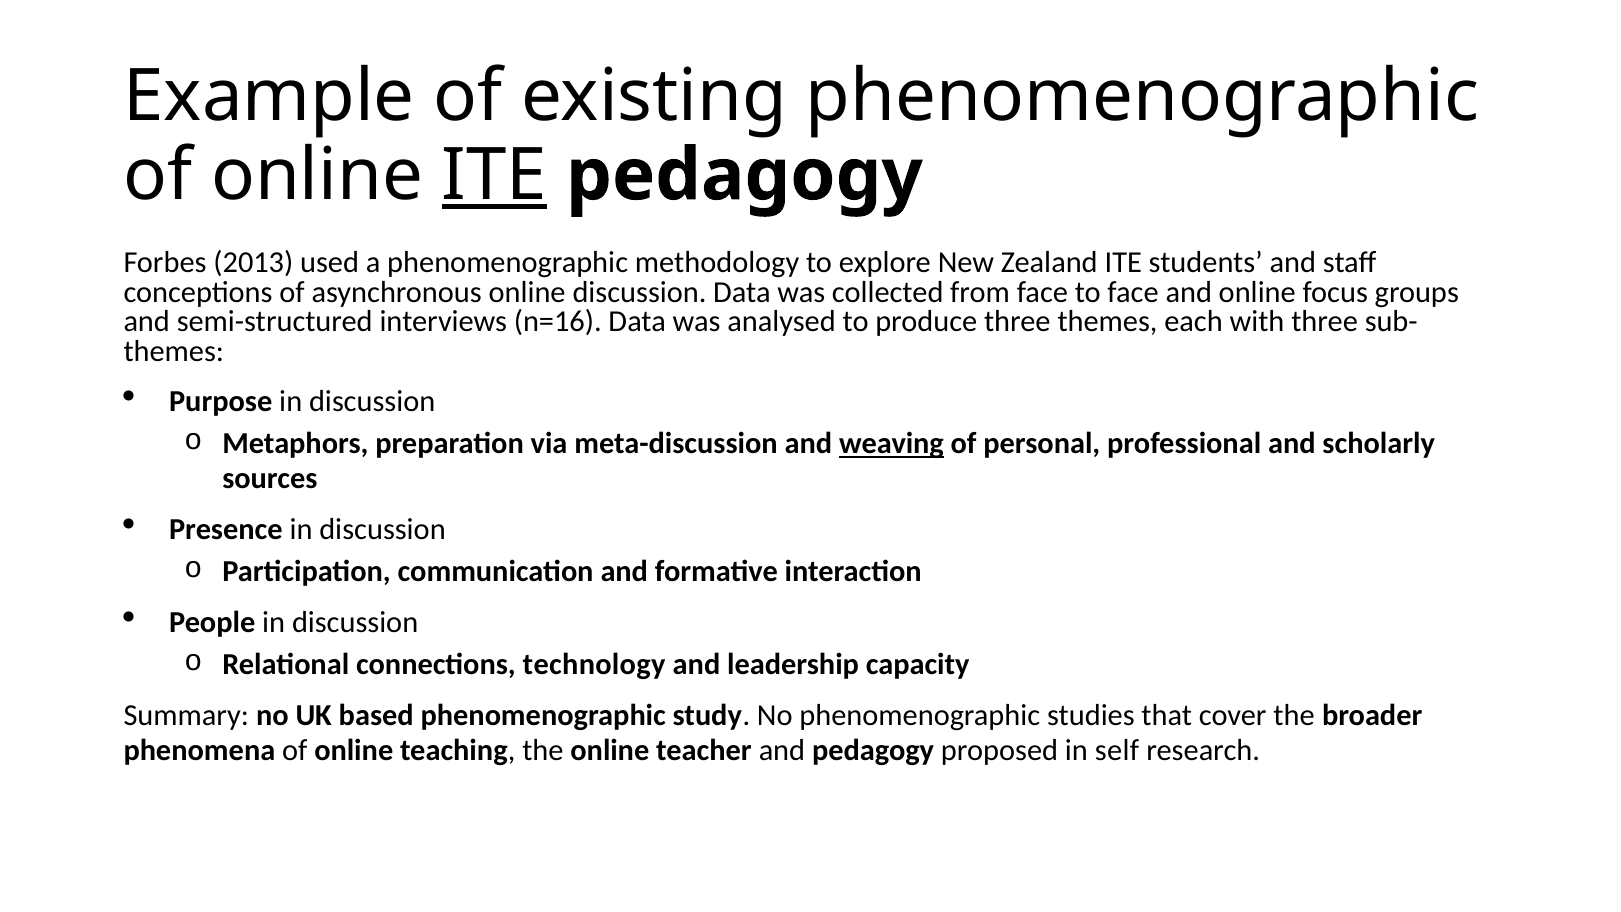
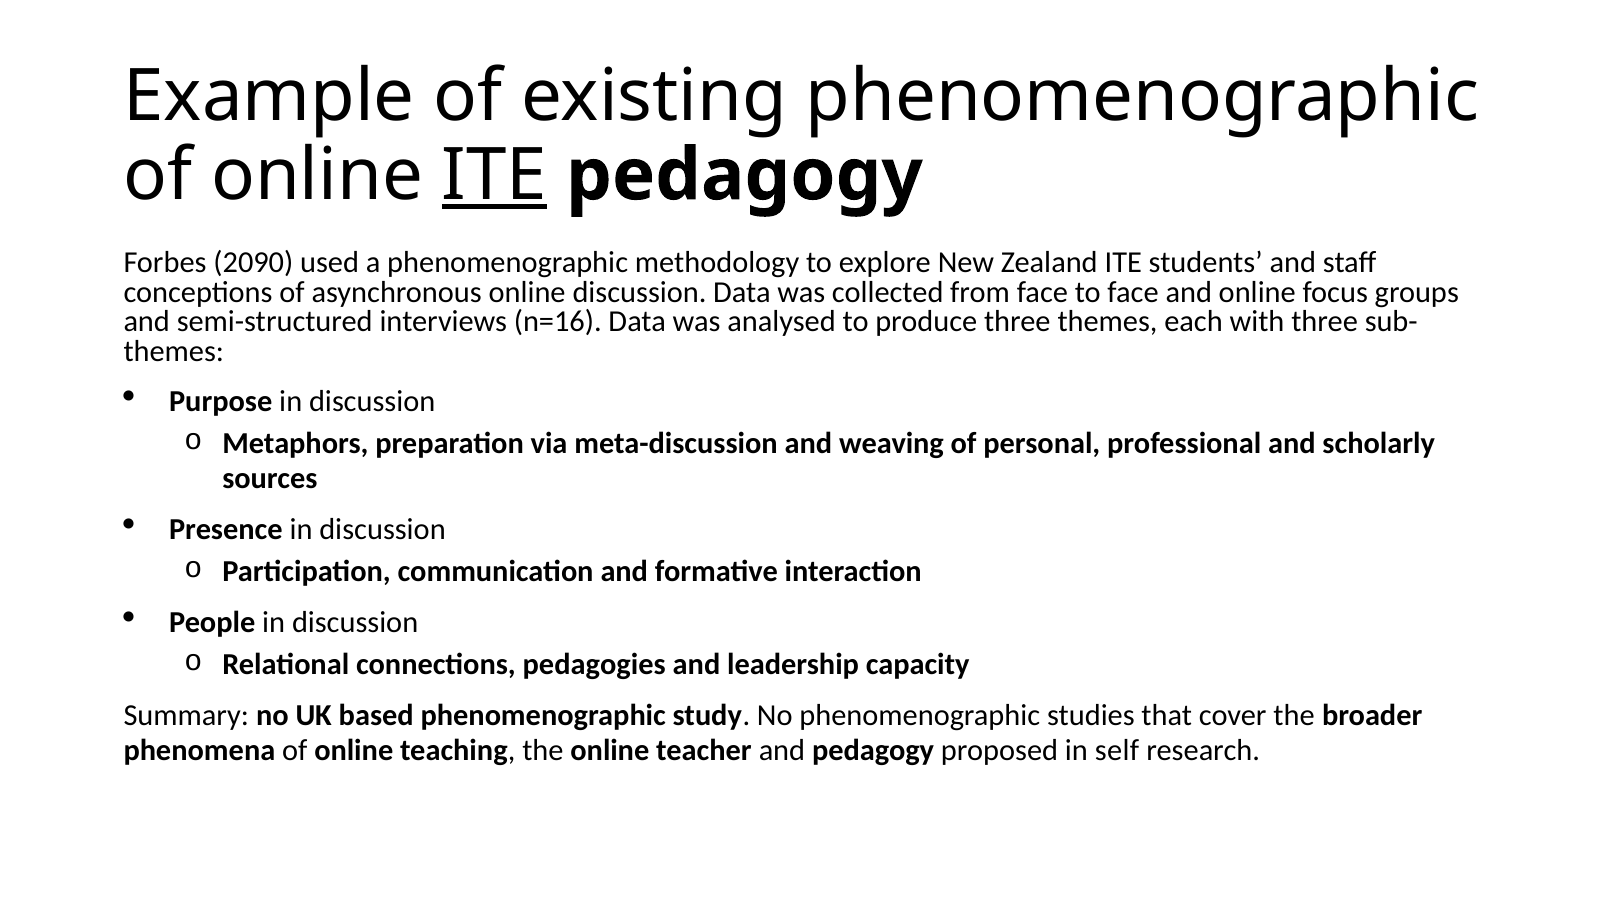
2013: 2013 -> 2090 (253, 262)
weaving underline: present -> none (891, 444)
technology: technology -> pedagogies (594, 665)
